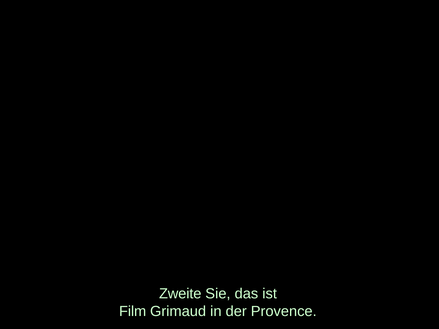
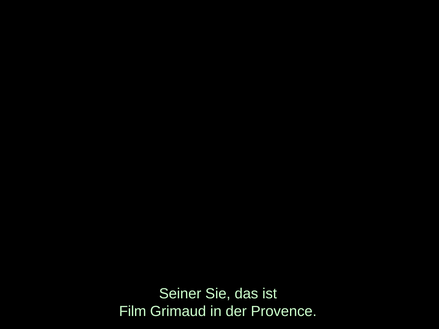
Zweite: Zweite -> Seiner (180, 294)
